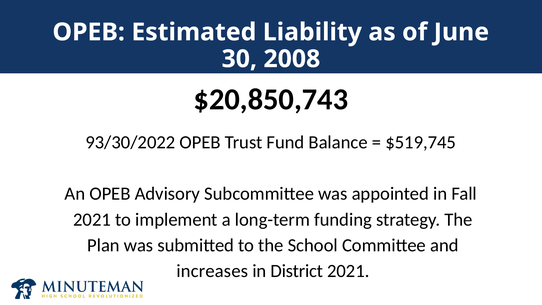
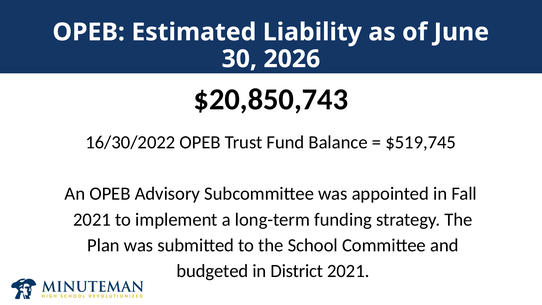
2008: 2008 -> 2026 (292, 59)
93/30/2022: 93/30/2022 -> 16/30/2022 (130, 142)
increases: increases -> budgeted (212, 271)
